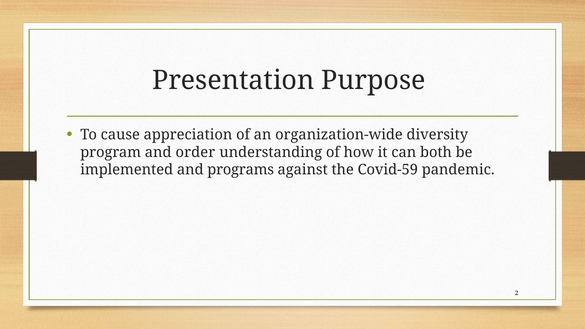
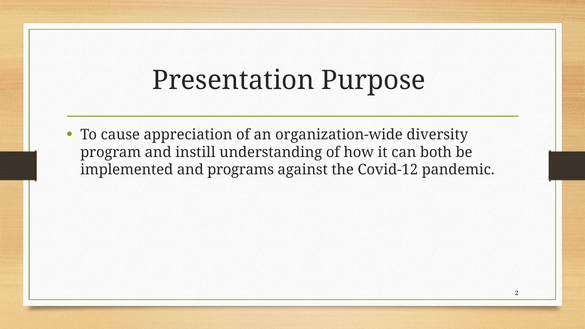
order: order -> instill (195, 152)
Covid-59: Covid-59 -> Covid-12 (388, 170)
